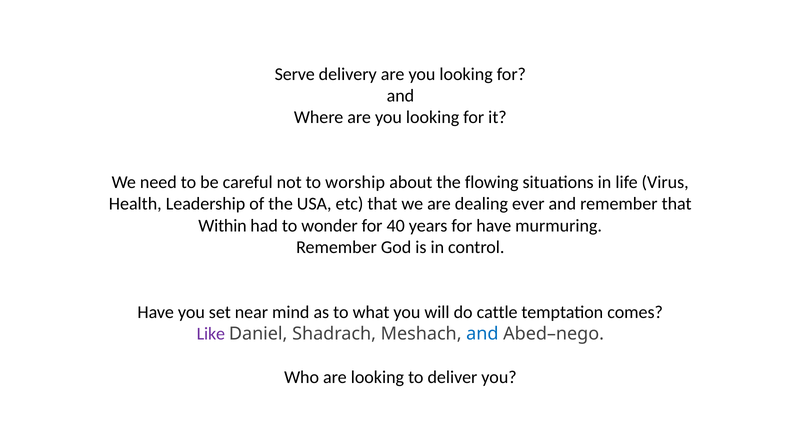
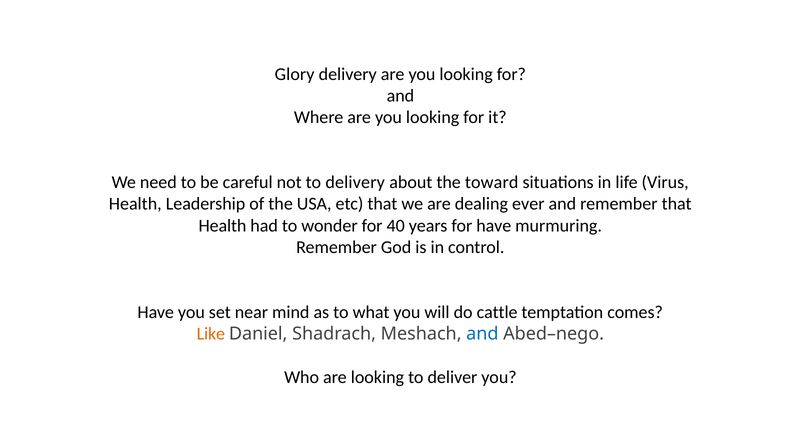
Serve: Serve -> Glory (295, 74)
to worship: worship -> delivery (355, 182)
flowing: flowing -> toward (492, 182)
Within: Within -> Health (222, 225)
Like colour: purple -> orange (211, 334)
